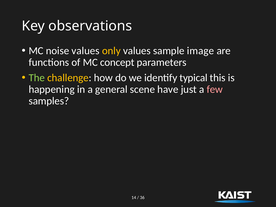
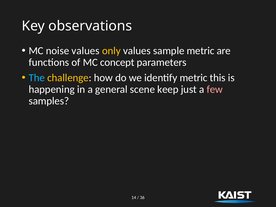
sample image: image -> metric (201, 51)
The colour: light green -> light blue (37, 78)
identify typical: typical -> metric (194, 78)
have: have -> keep (168, 89)
